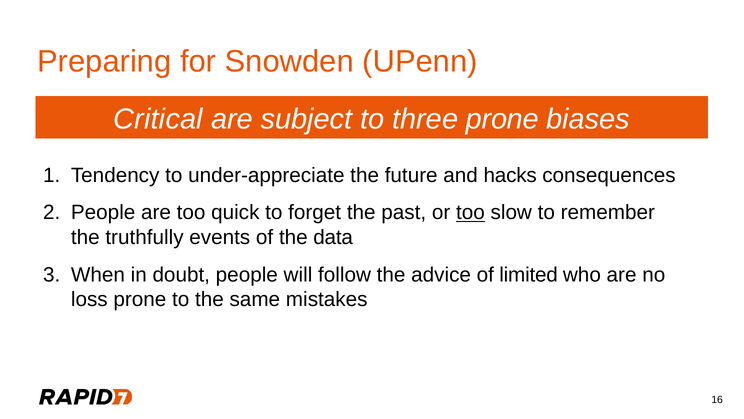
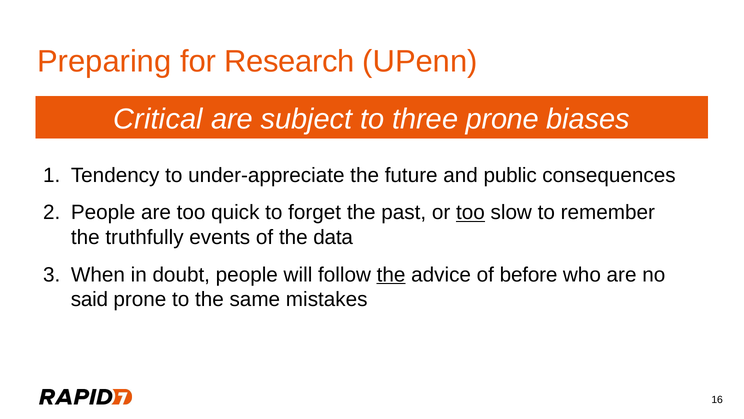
Snowden: Snowden -> Research (289, 62)
hacks: hacks -> public (510, 175)
the underline: none -> present (391, 274)
limited: limited -> before (529, 274)
loss: loss -> said (89, 299)
